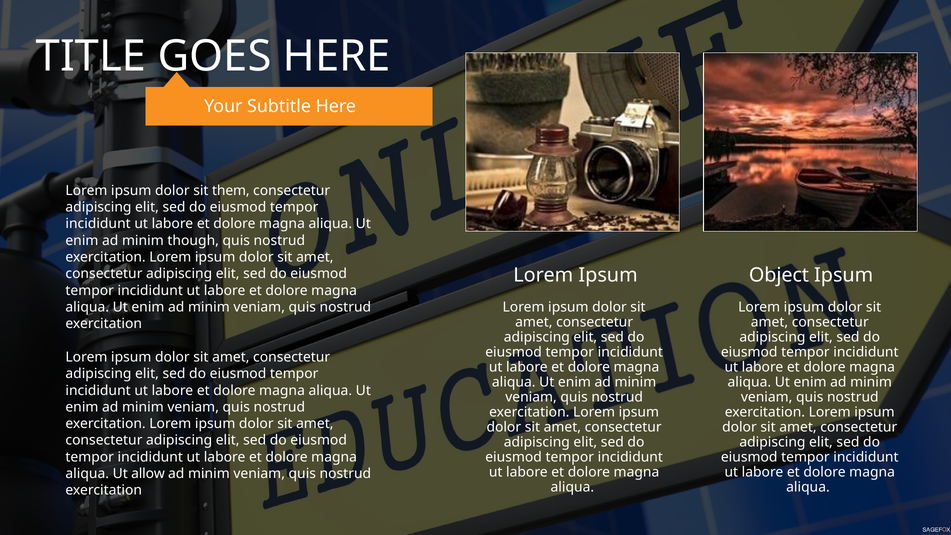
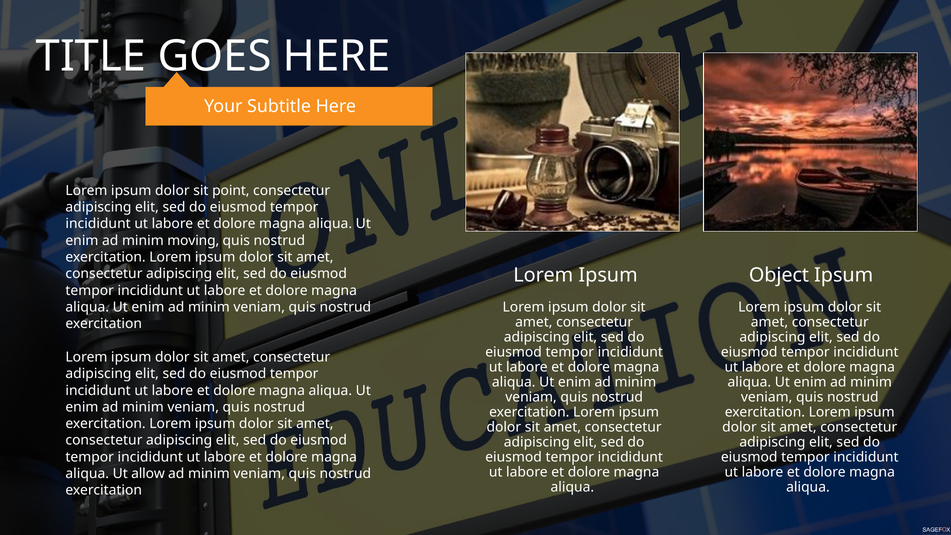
them: them -> point (231, 191)
though: though -> moving (193, 241)
